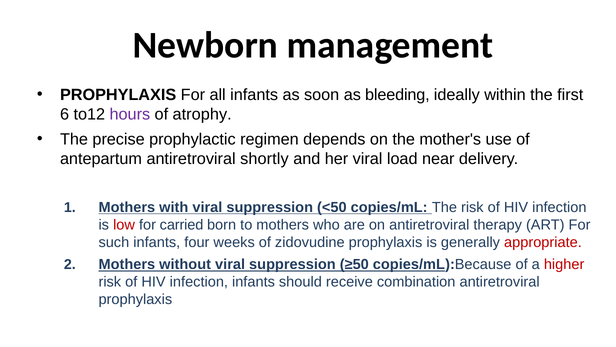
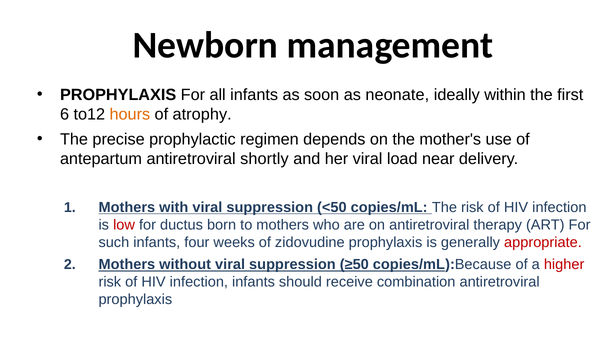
bleeding: bleeding -> neonate (397, 95)
hours colour: purple -> orange (130, 114)
carried: carried -> ductus (181, 224)
